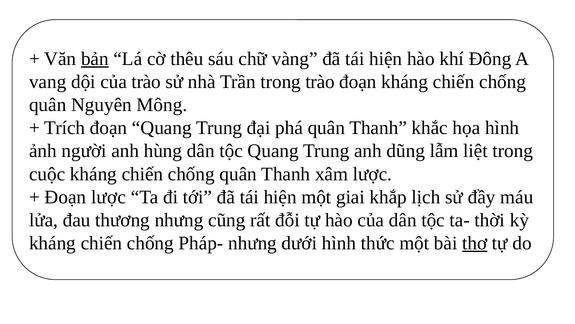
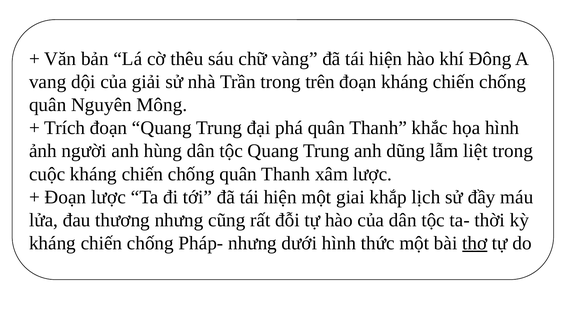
bản underline: present -> none (95, 59)
của trào: trào -> giải (146, 82)
trong trào: trào -> trên (320, 82)
